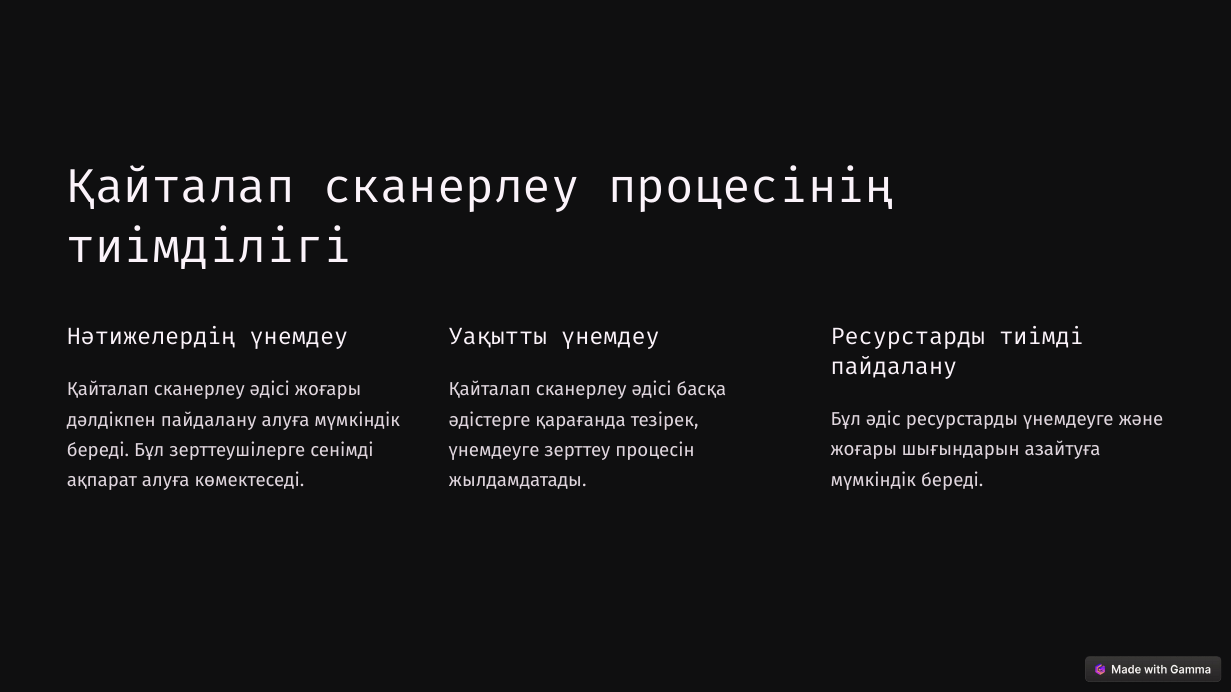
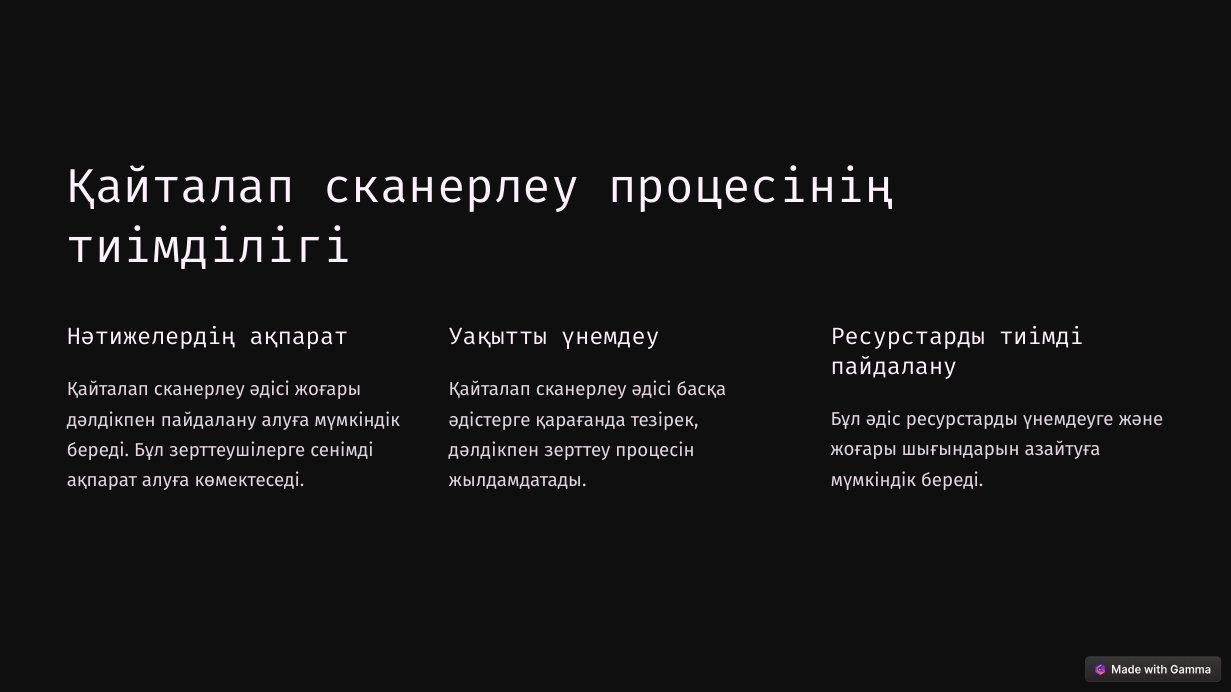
Нәтижелердің үнемдеу: үнемдеу -> ақпарат (299, 337)
үнемдеуге: үнемдеуге -> дәлдікпен (494, 451)
